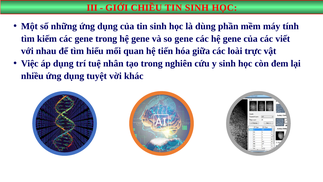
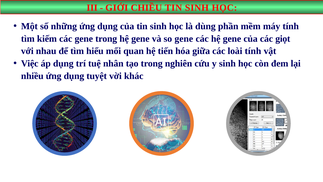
viết: viết -> giọt (283, 39)
loài trực: trực -> tính (253, 51)
